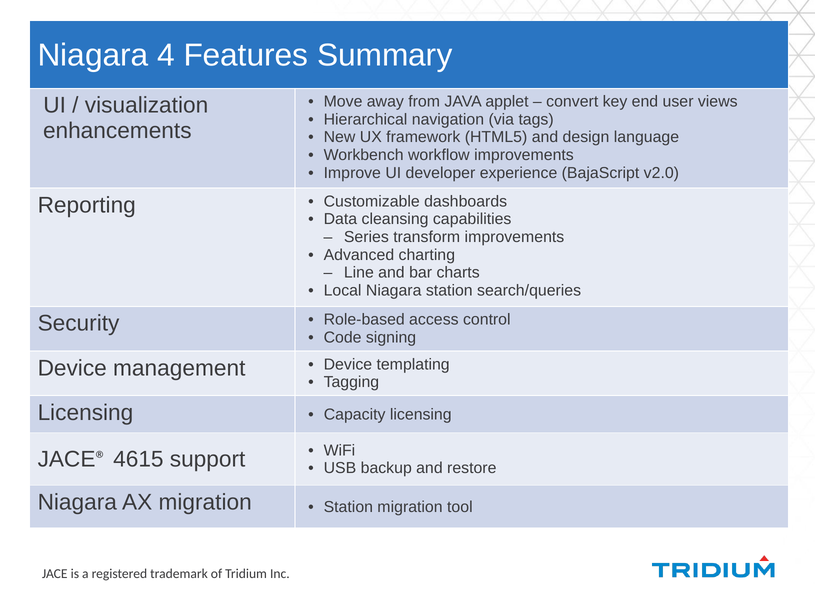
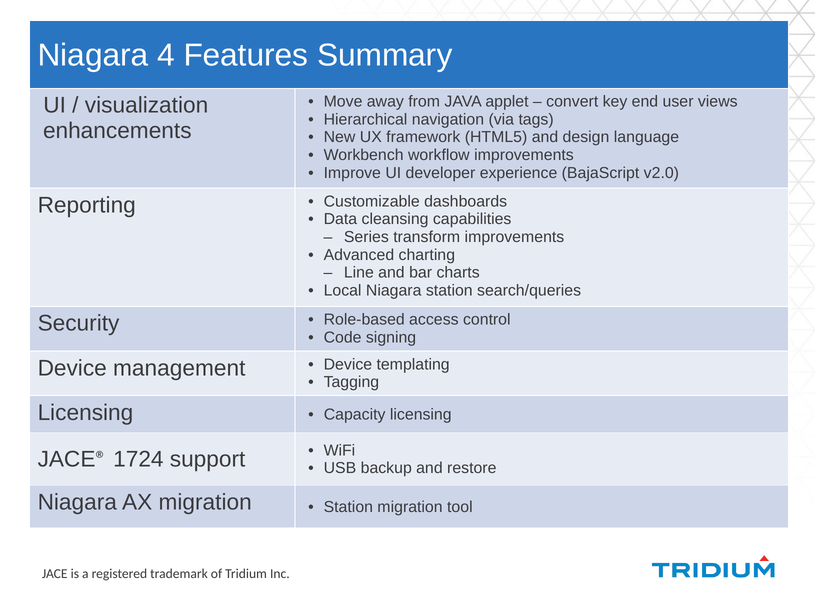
4615: 4615 -> 1724 (138, 459)
